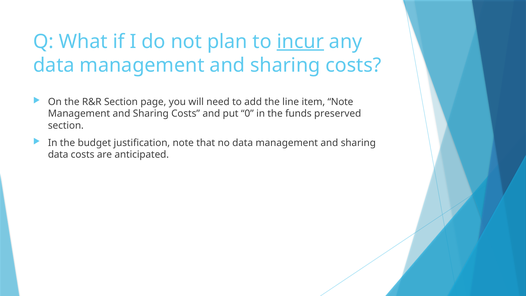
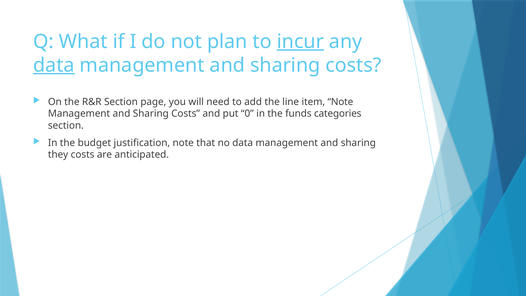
data underline: none -> present (54, 65)
preserved: preserved -> categories (338, 114)
data: data -> they (58, 155)
